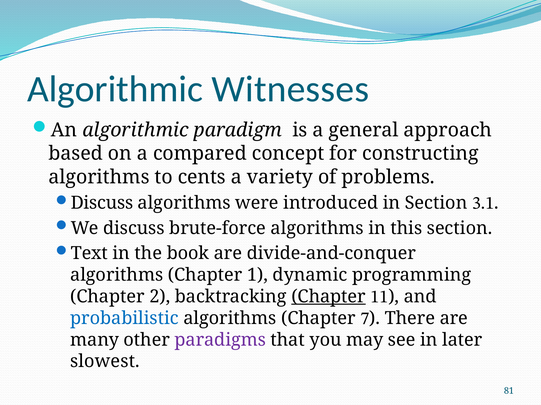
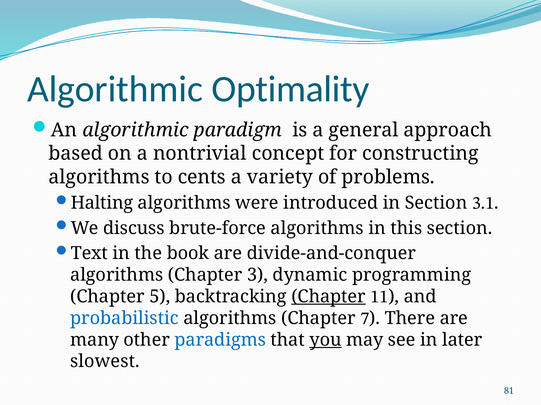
Witnesses: Witnesses -> Optimality (291, 89)
compared: compared -> nontrivial (200, 154)
Discuss: Discuss -> Halting (102, 203)
1: 1 -> 3 (258, 275)
2: 2 -> 5 (160, 297)
paradigms colour: purple -> blue (220, 340)
you underline: none -> present (326, 340)
